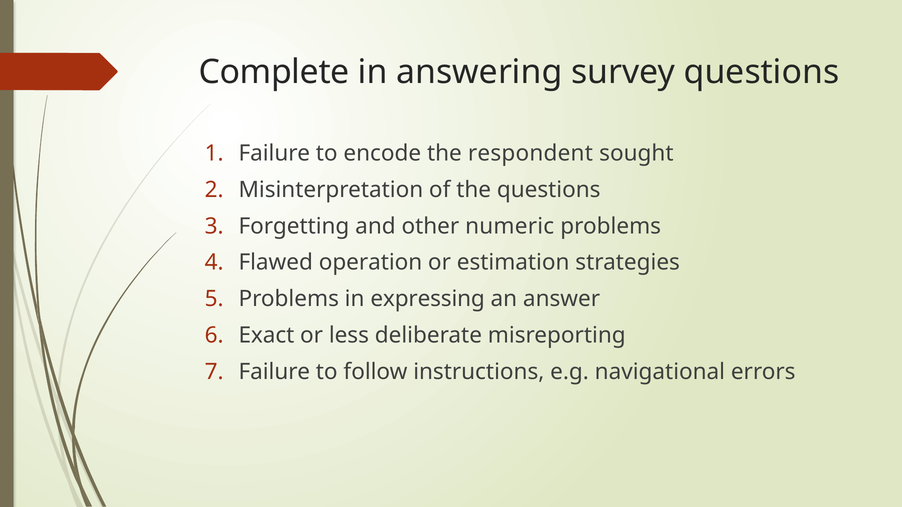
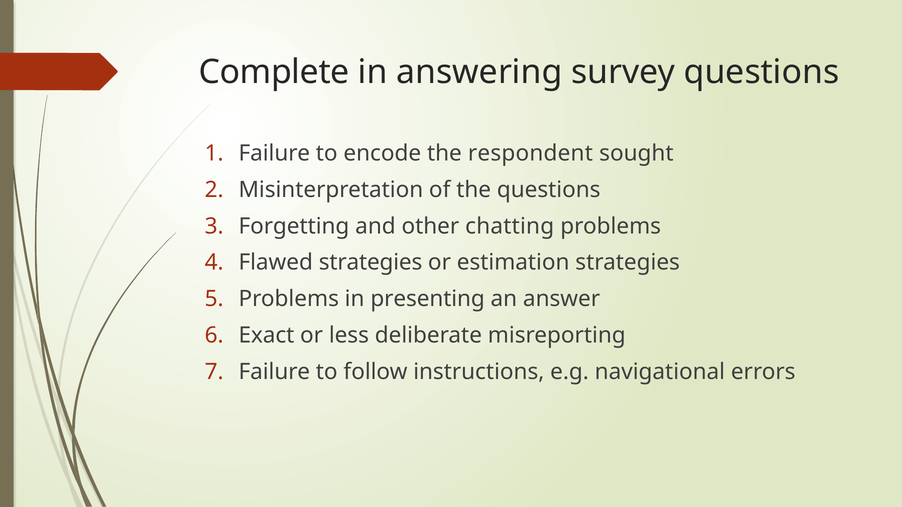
numeric: numeric -> chatting (510, 226)
Flawed operation: operation -> strategies (371, 263)
expressing: expressing -> presenting (428, 299)
